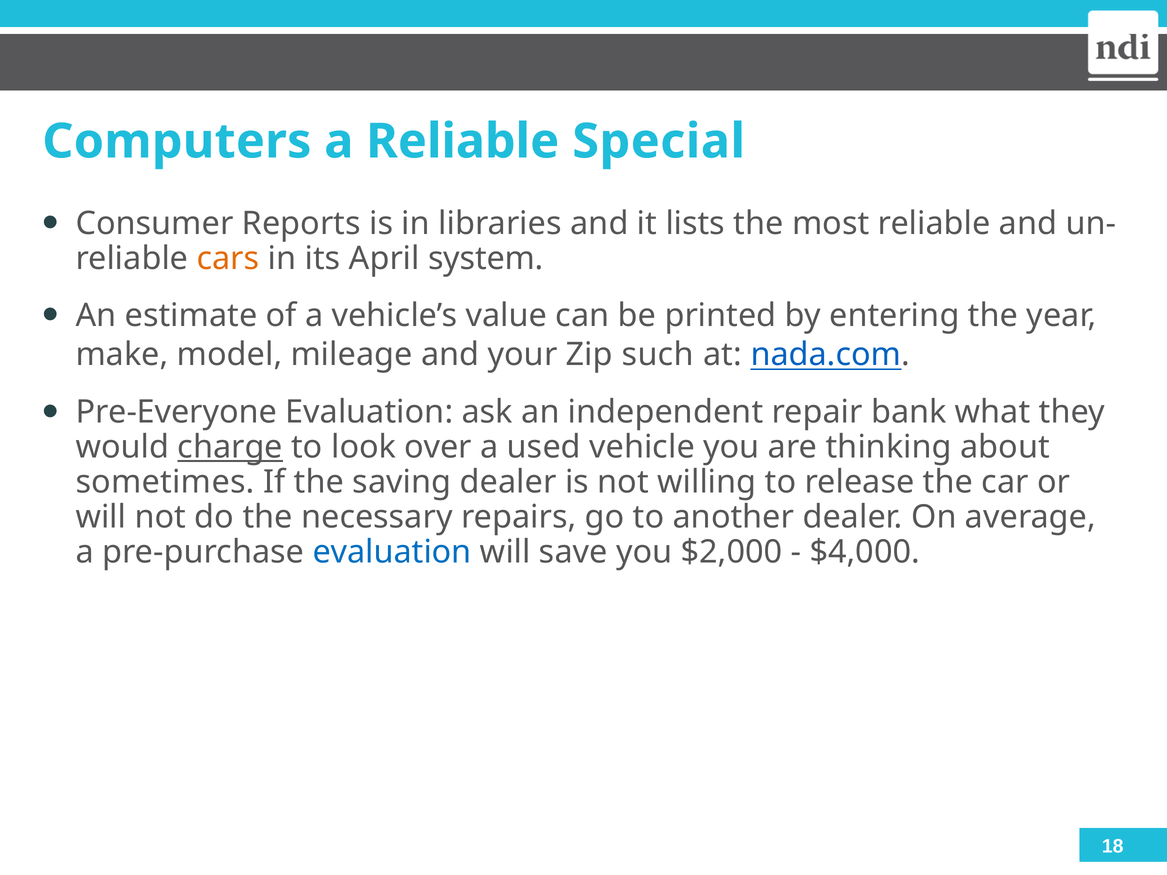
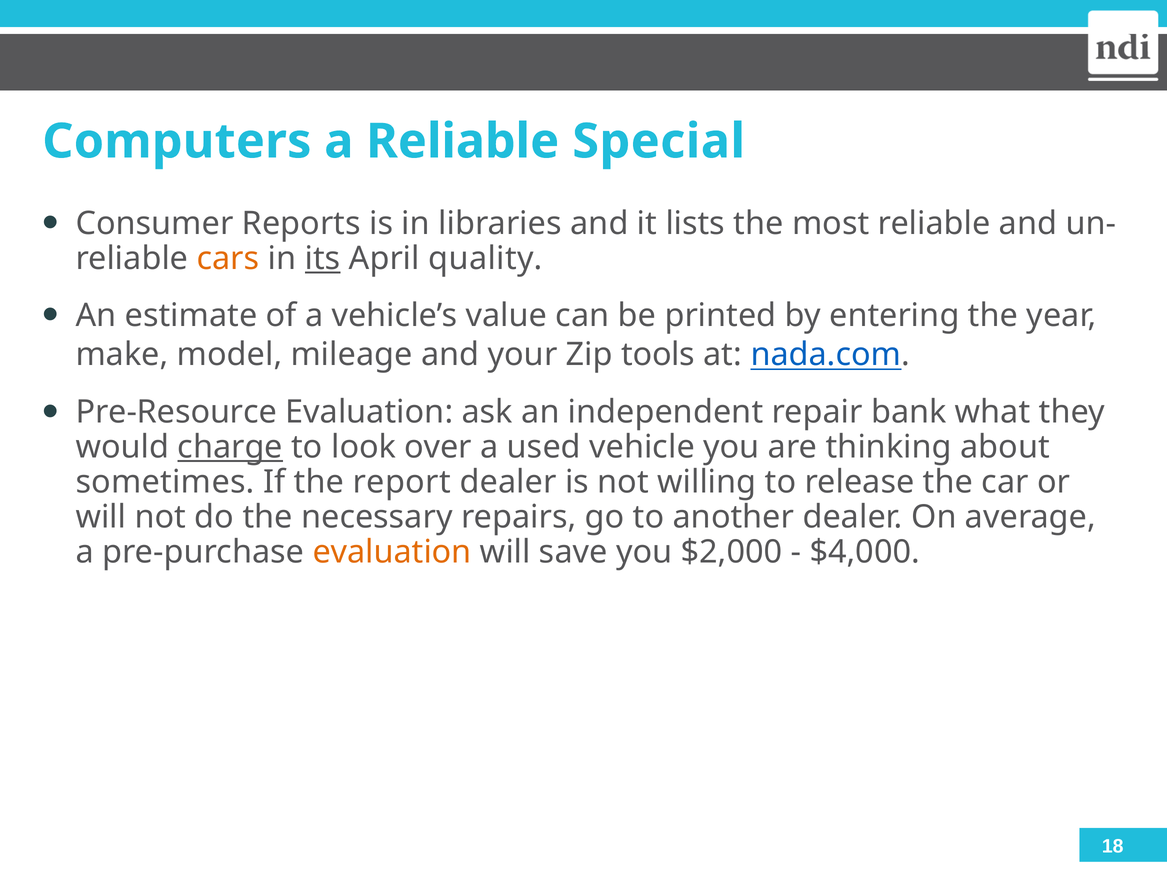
its underline: none -> present (323, 259)
system: system -> quality (486, 259)
such: such -> tools (658, 354)
Pre-Everyone: Pre-Everyone -> Pre-Resource (176, 412)
saving: saving -> report (402, 482)
evaluation colour: blue -> orange (392, 552)
